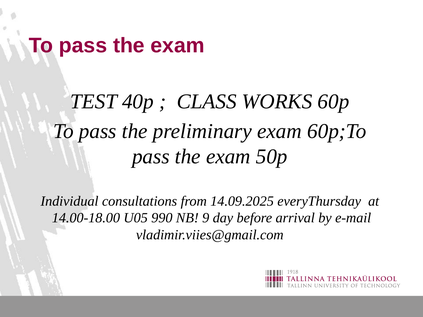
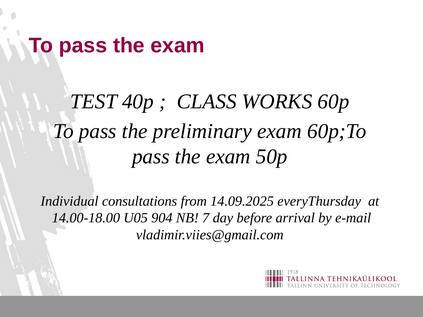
990: 990 -> 904 (162, 218)
9: 9 -> 7 (206, 218)
